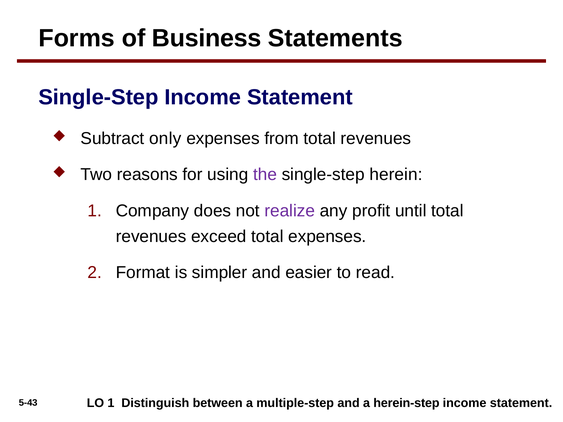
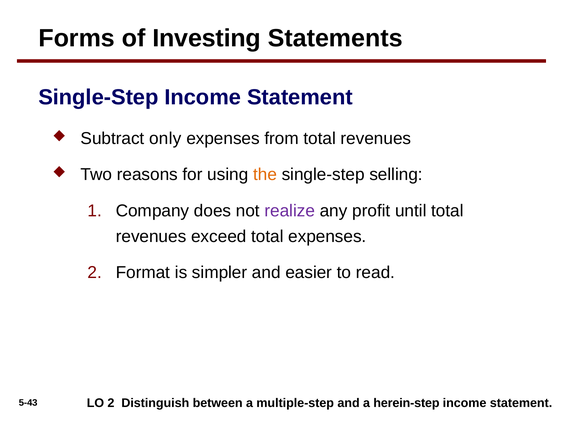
Business: Business -> Investing (207, 38)
the colour: purple -> orange (265, 175)
herein: herein -> selling (396, 175)
LO 1: 1 -> 2 (111, 403)
